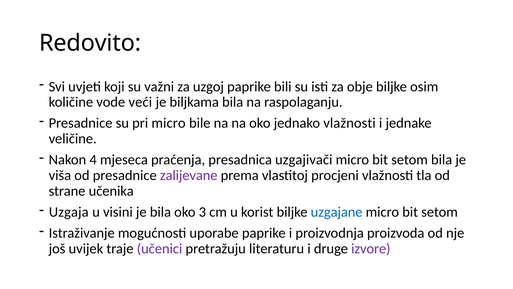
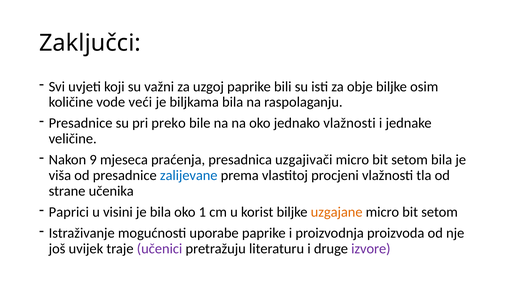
Redovito: Redovito -> Zaključci (90, 43)
pri micro: micro -> preko (169, 123)
4: 4 -> 9 (93, 160)
zalijevane colour: purple -> blue (189, 175)
Uzgaja: Uzgaja -> Paprici (69, 212)
3: 3 -> 1 (202, 212)
uzgajane colour: blue -> orange (337, 212)
